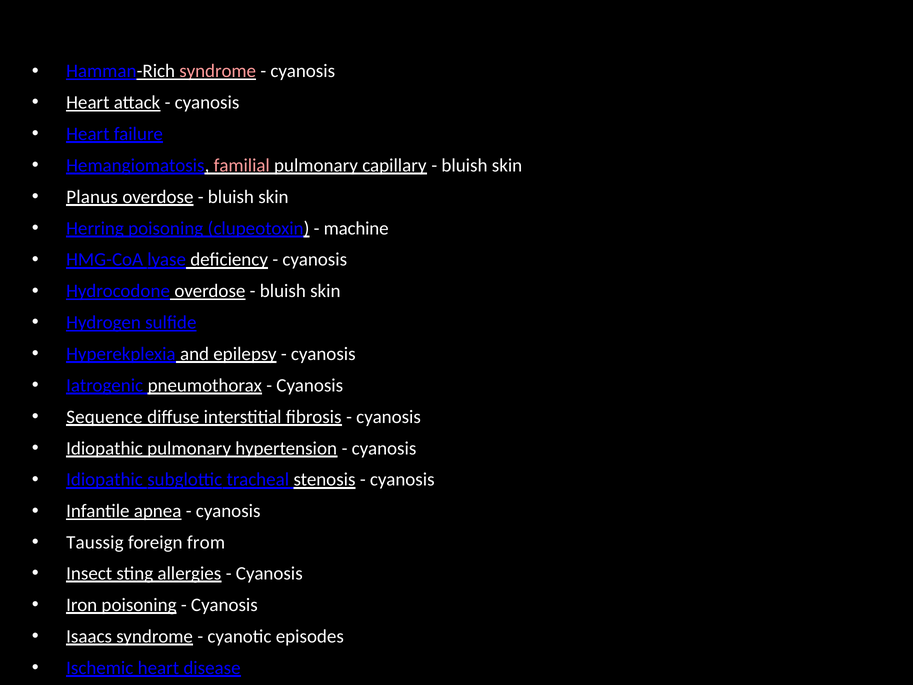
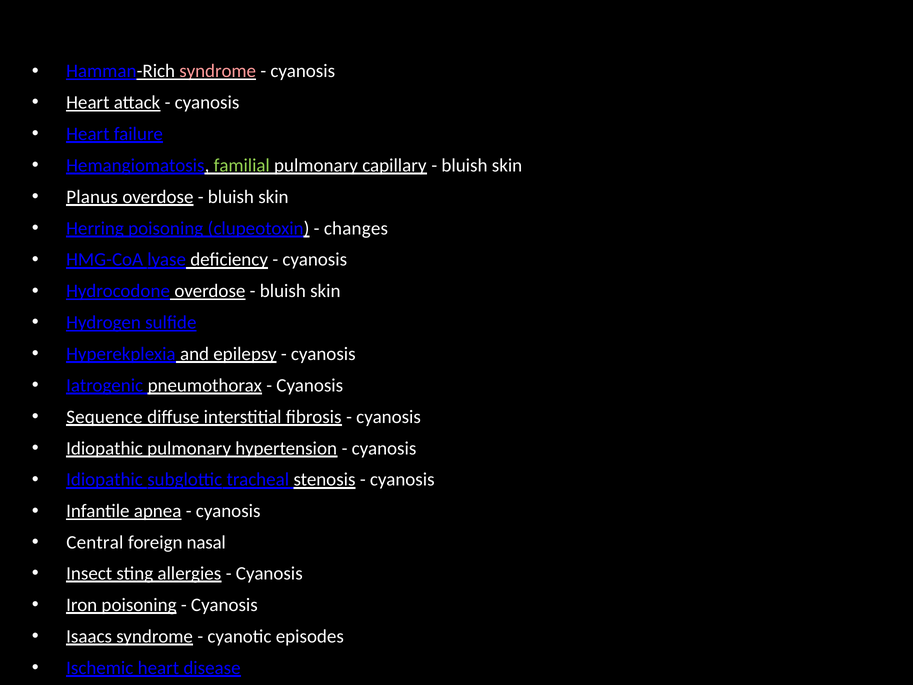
familial colour: pink -> light green (242, 165)
machine: machine -> changes (356, 228)
Taussig: Taussig -> Central (95, 542)
from: from -> nasal (206, 542)
